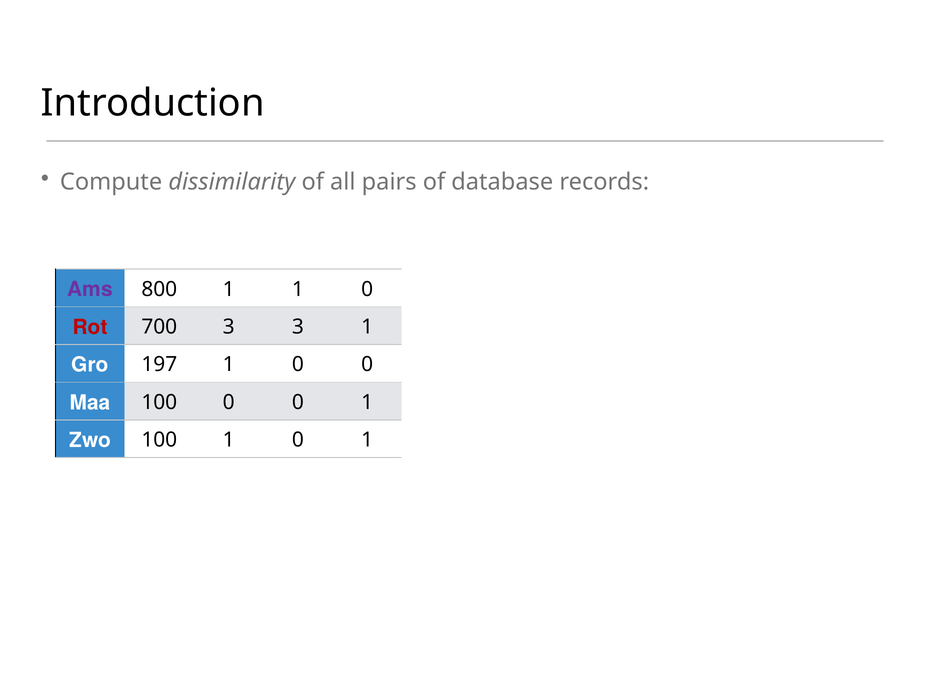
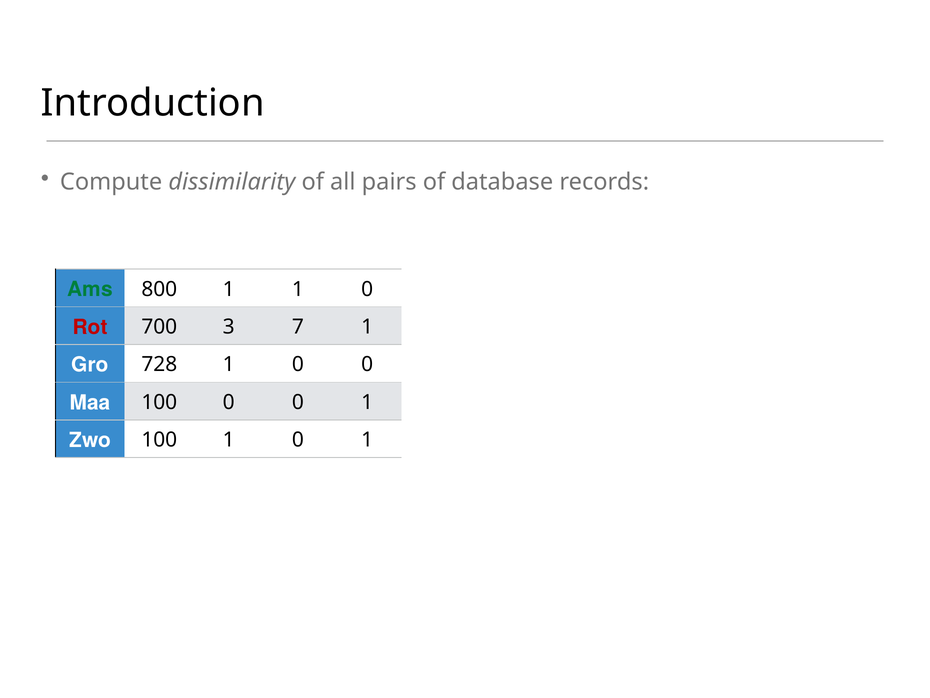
Ams colour: purple -> green (90, 289)
3 3: 3 -> 7 (298, 327)
197: 197 -> 728 (159, 364)
